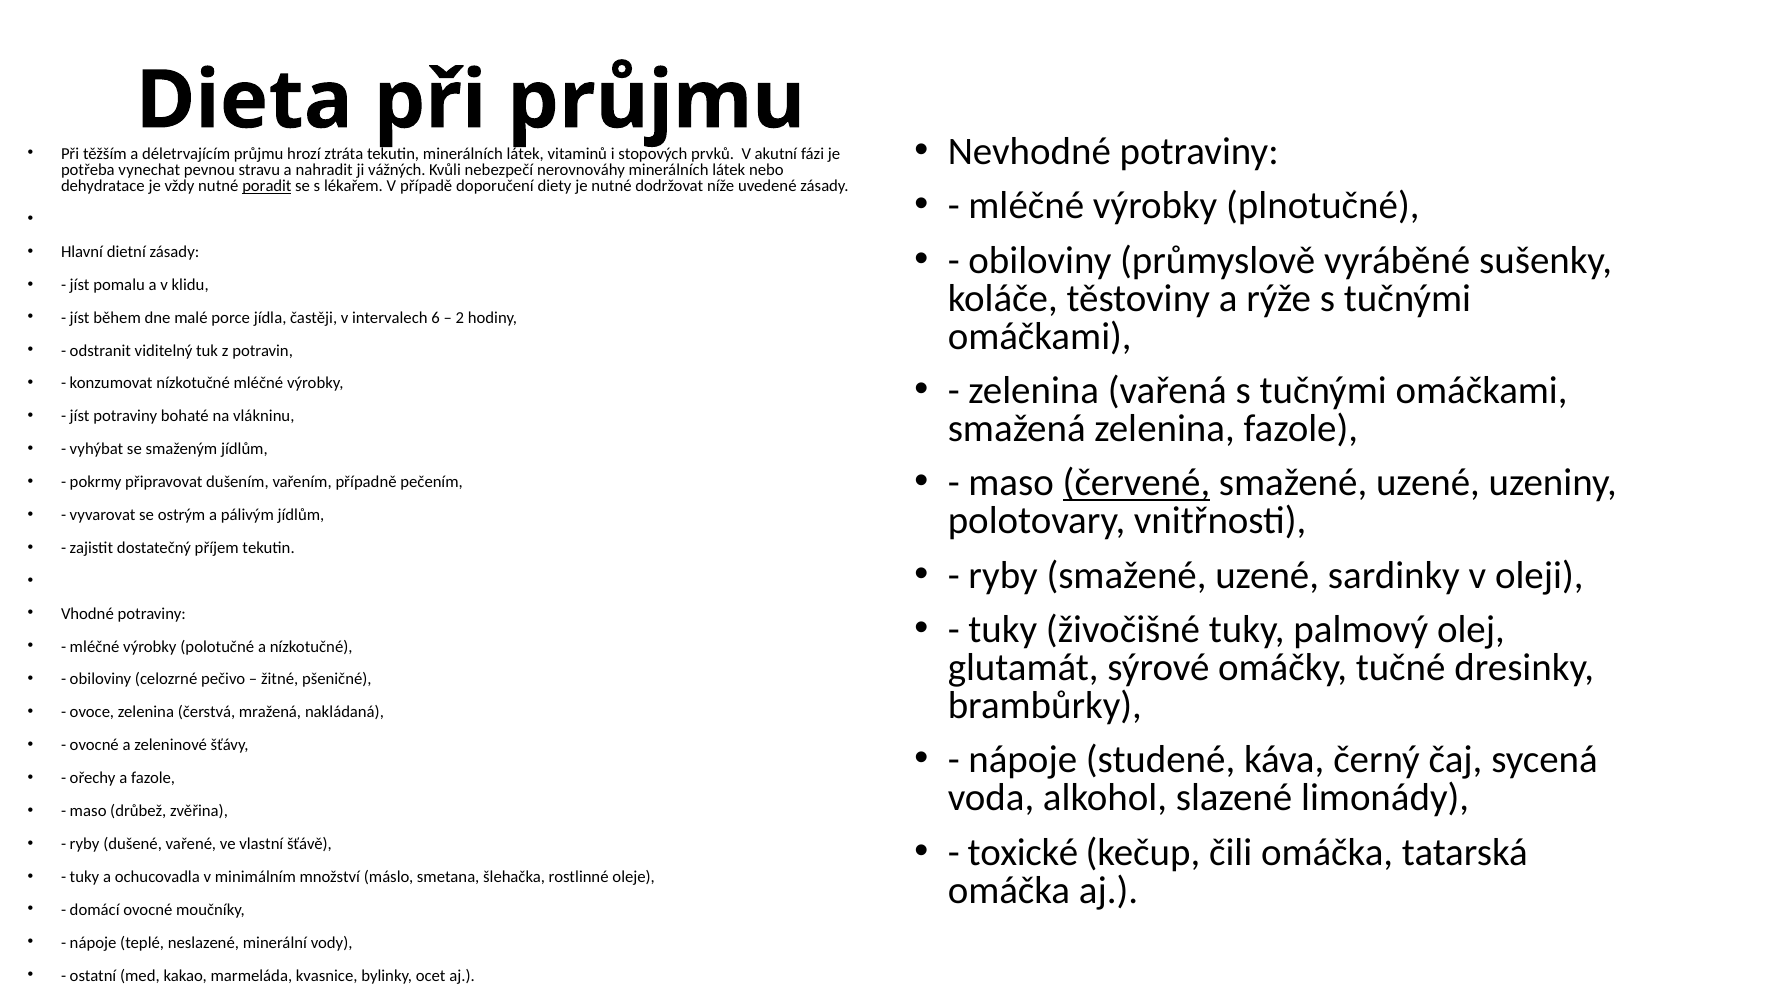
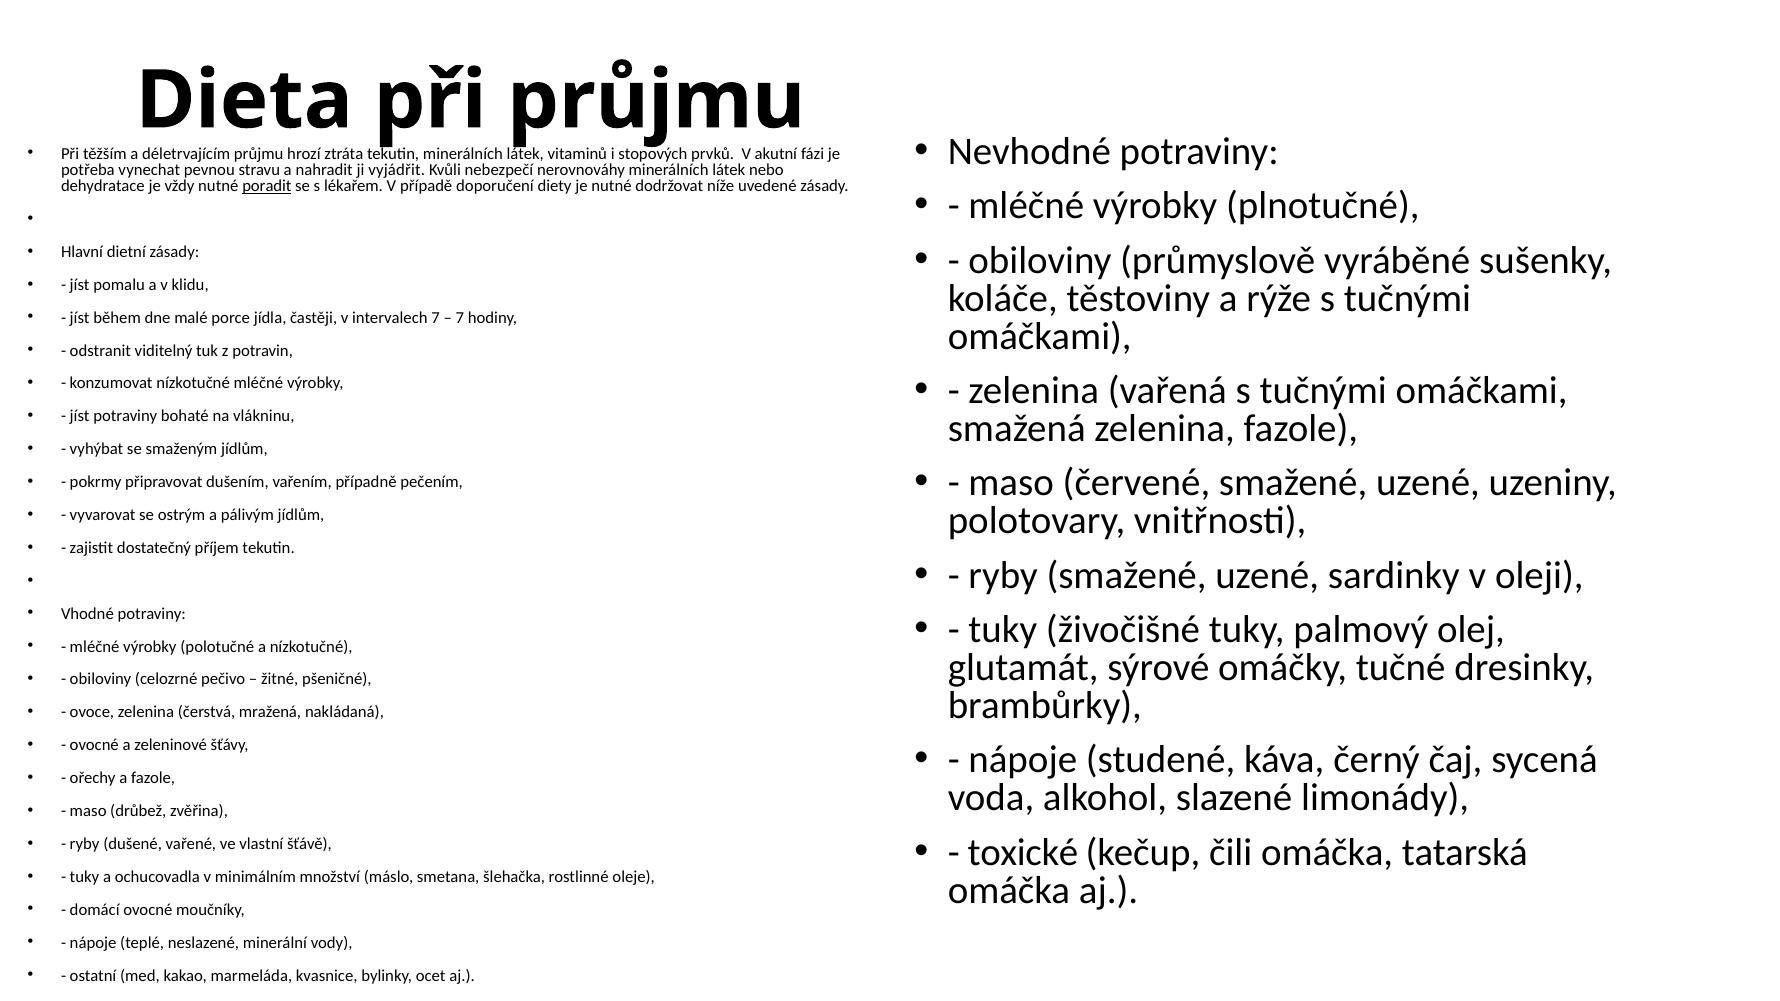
vážných: vážných -> vyjádřit (397, 170)
intervalech 6: 6 -> 7 (436, 318)
2: 2 -> 7 (460, 318)
červené underline: present -> none (1136, 483)
